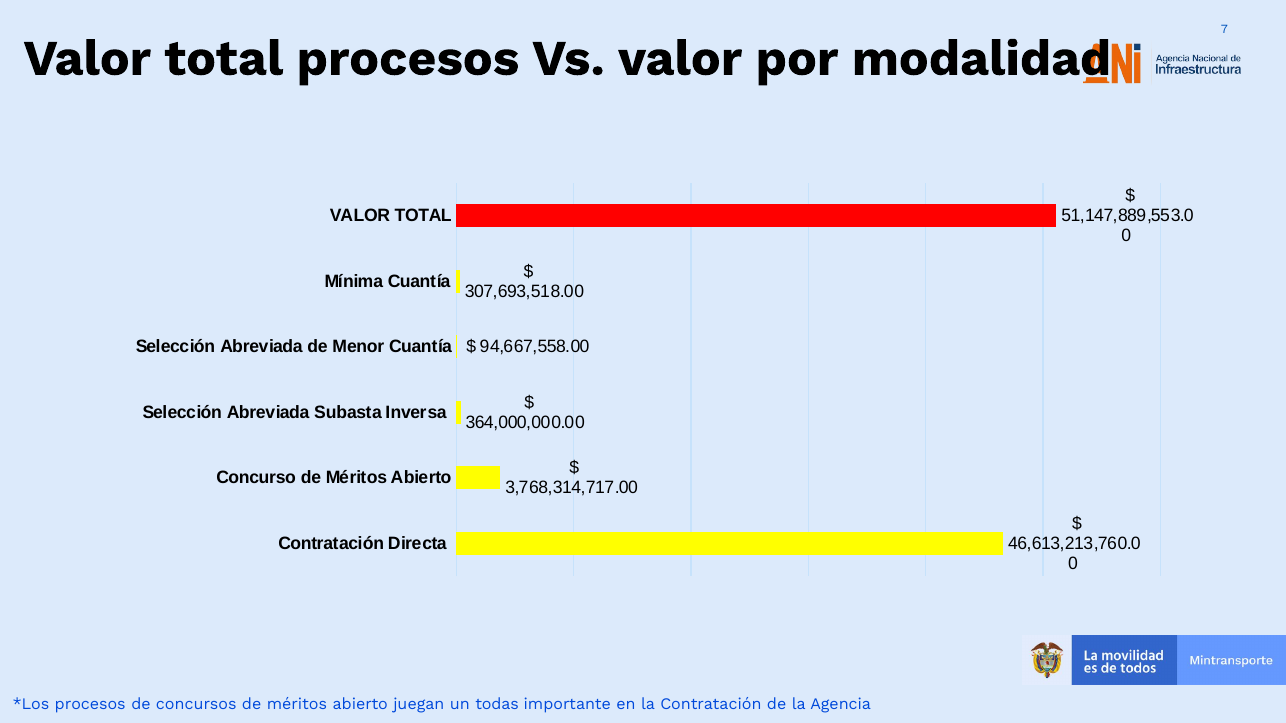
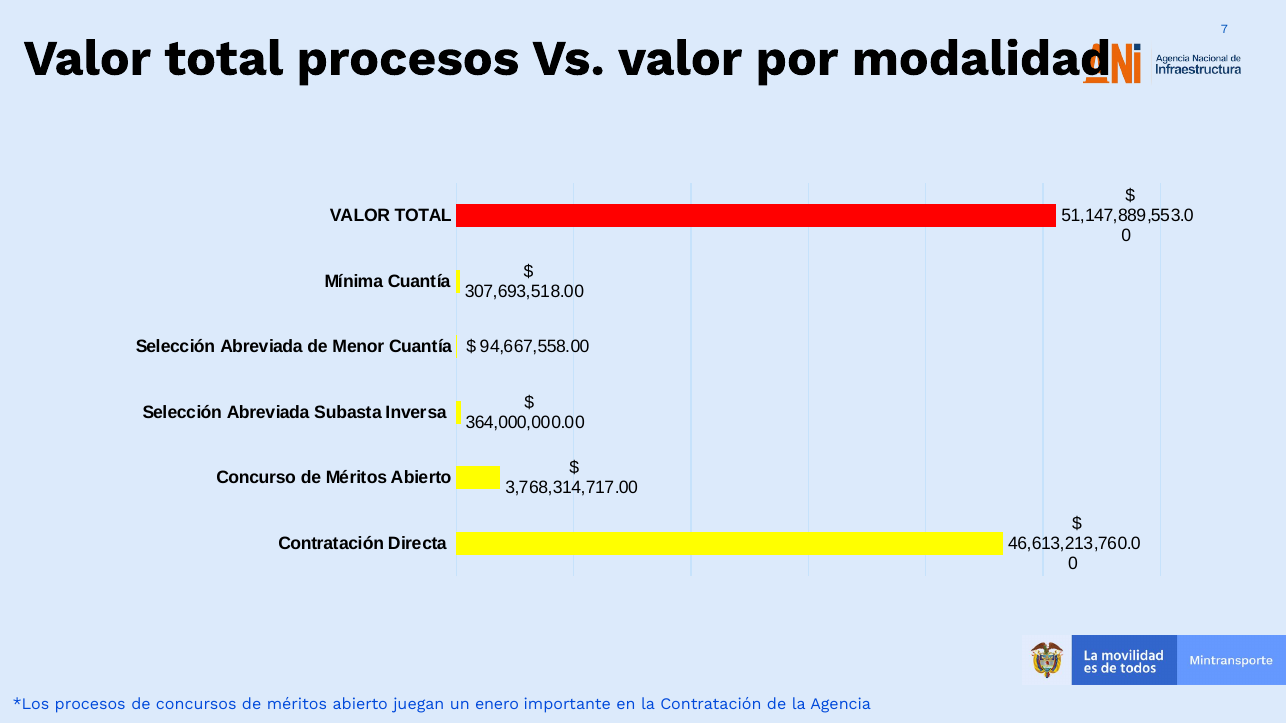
todas: todas -> enero (497, 705)
